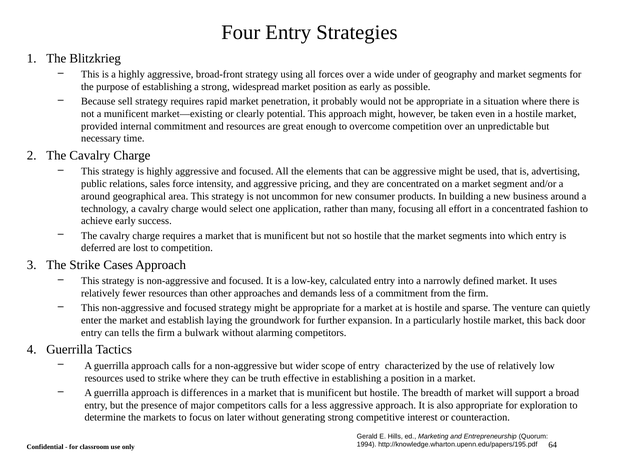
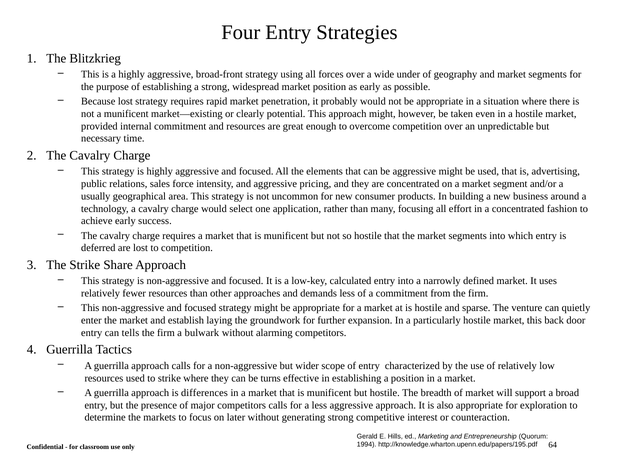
Because sell: sell -> lost (125, 101)
around: around -> usually (96, 196)
Cases: Cases -> Share (118, 265)
truth: truth -> turns (271, 378)
